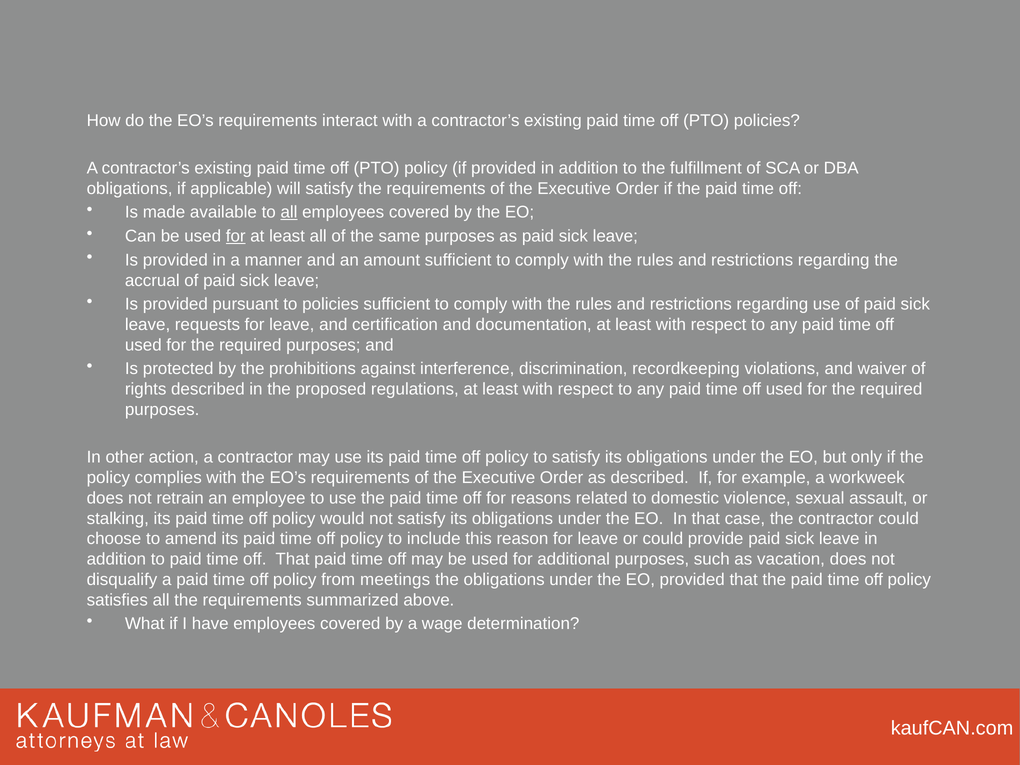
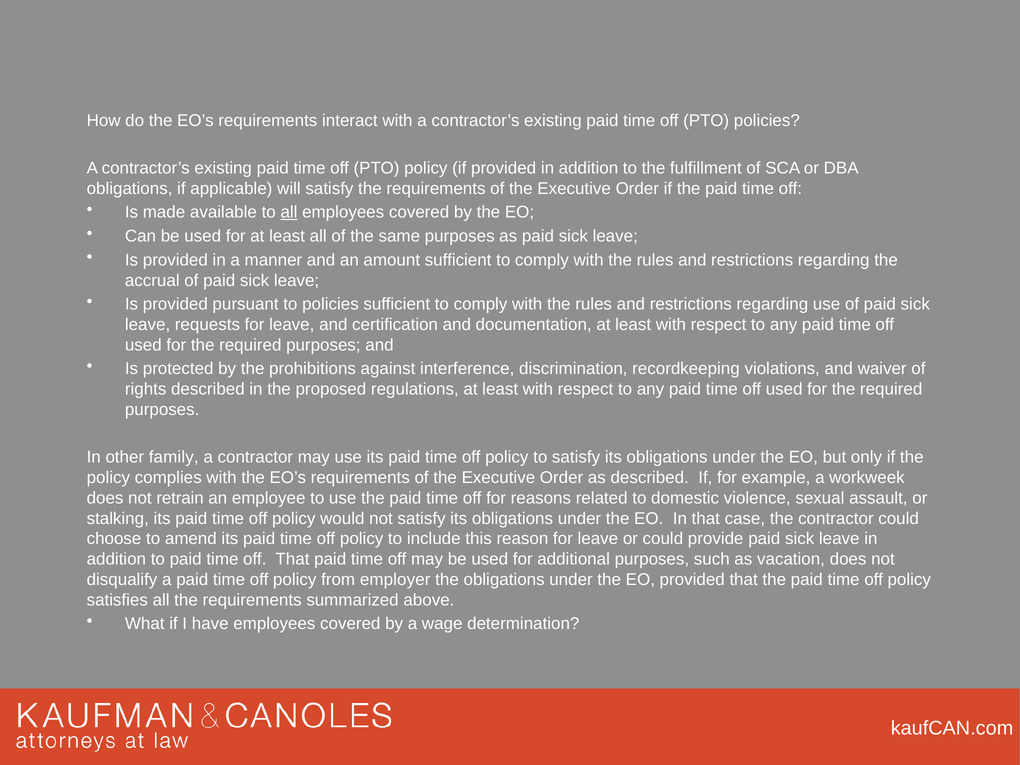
for underline: present -> none (236, 236)
action: action -> family (174, 457)
meetings: meetings -> employer (395, 580)
